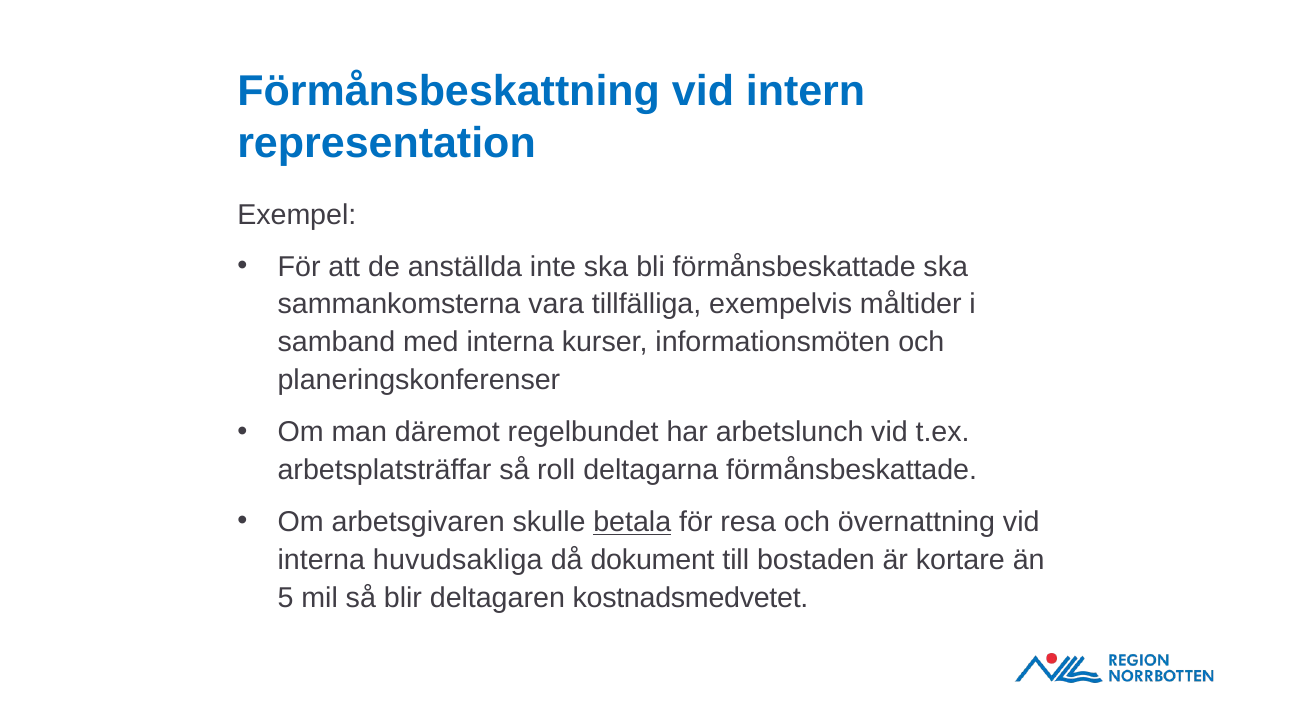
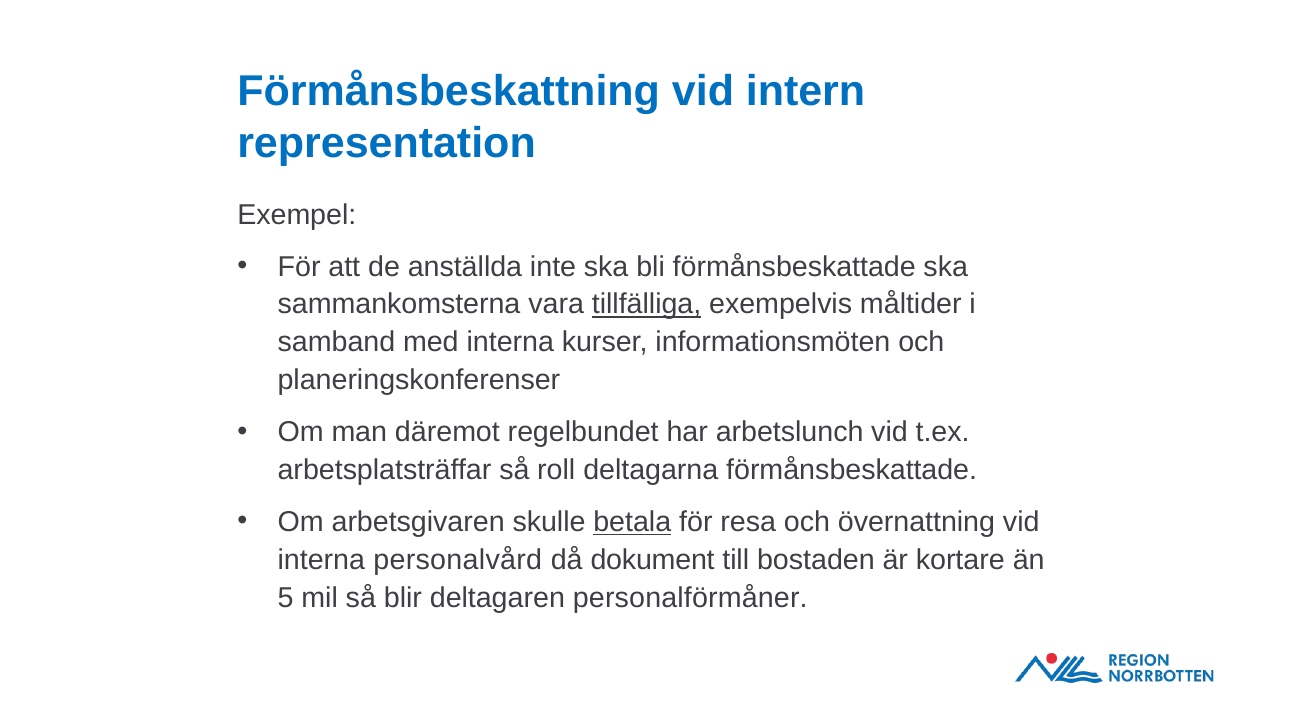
tillfälliga underline: none -> present (647, 304)
huvudsakliga: huvudsakliga -> personalvård (458, 560)
kostnadsmedvetet: kostnadsmedvetet -> personalförmåner (690, 598)
